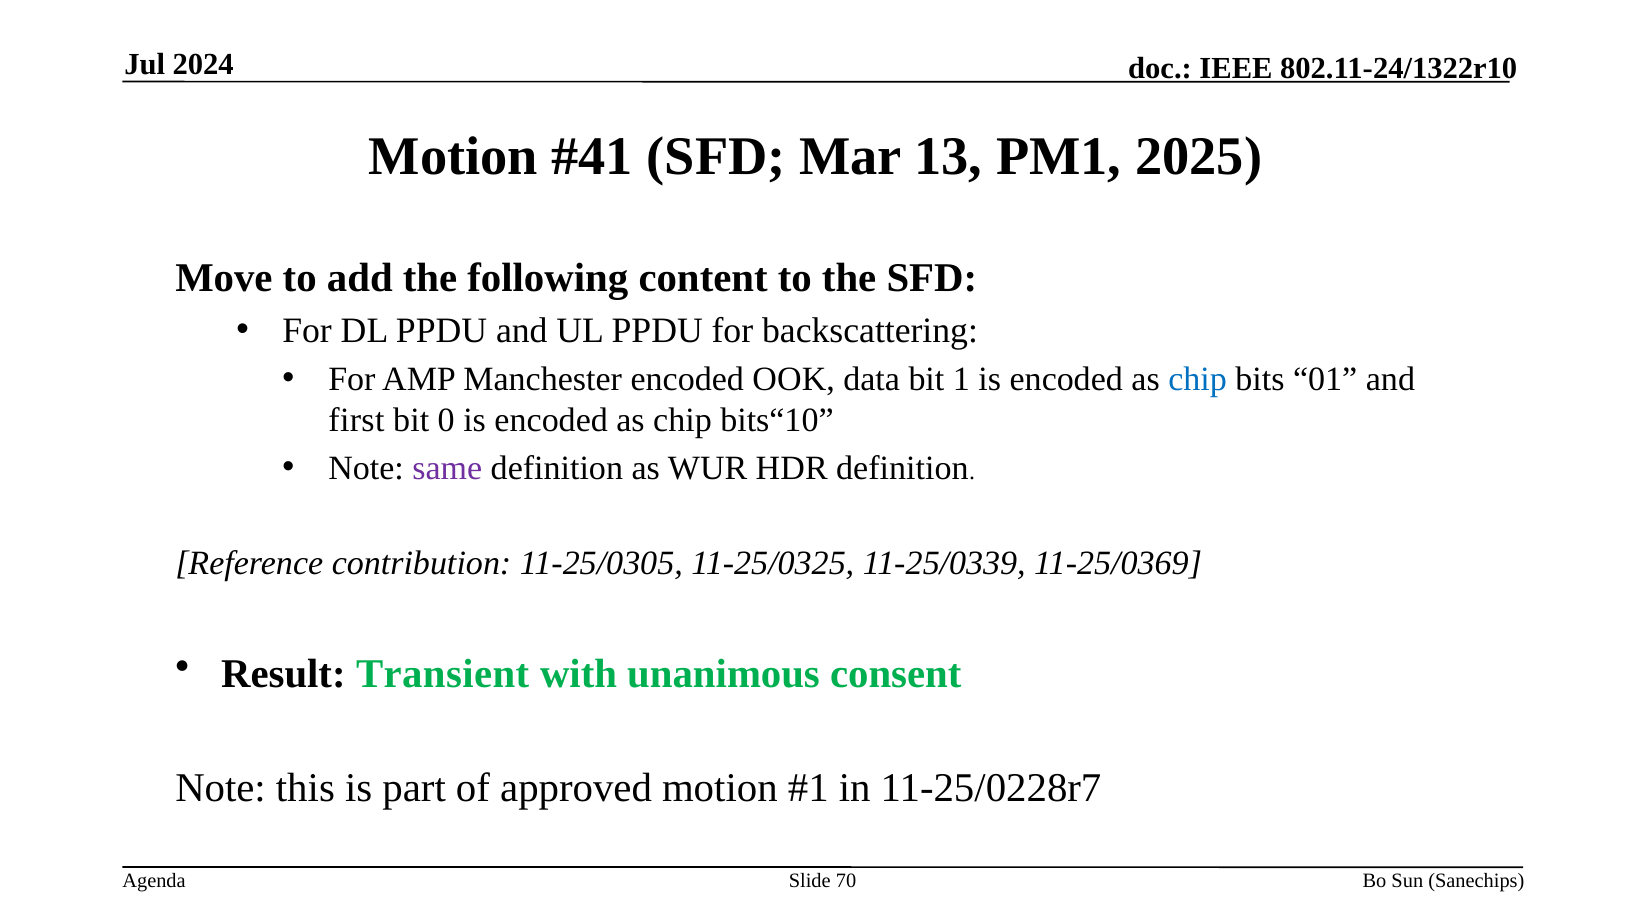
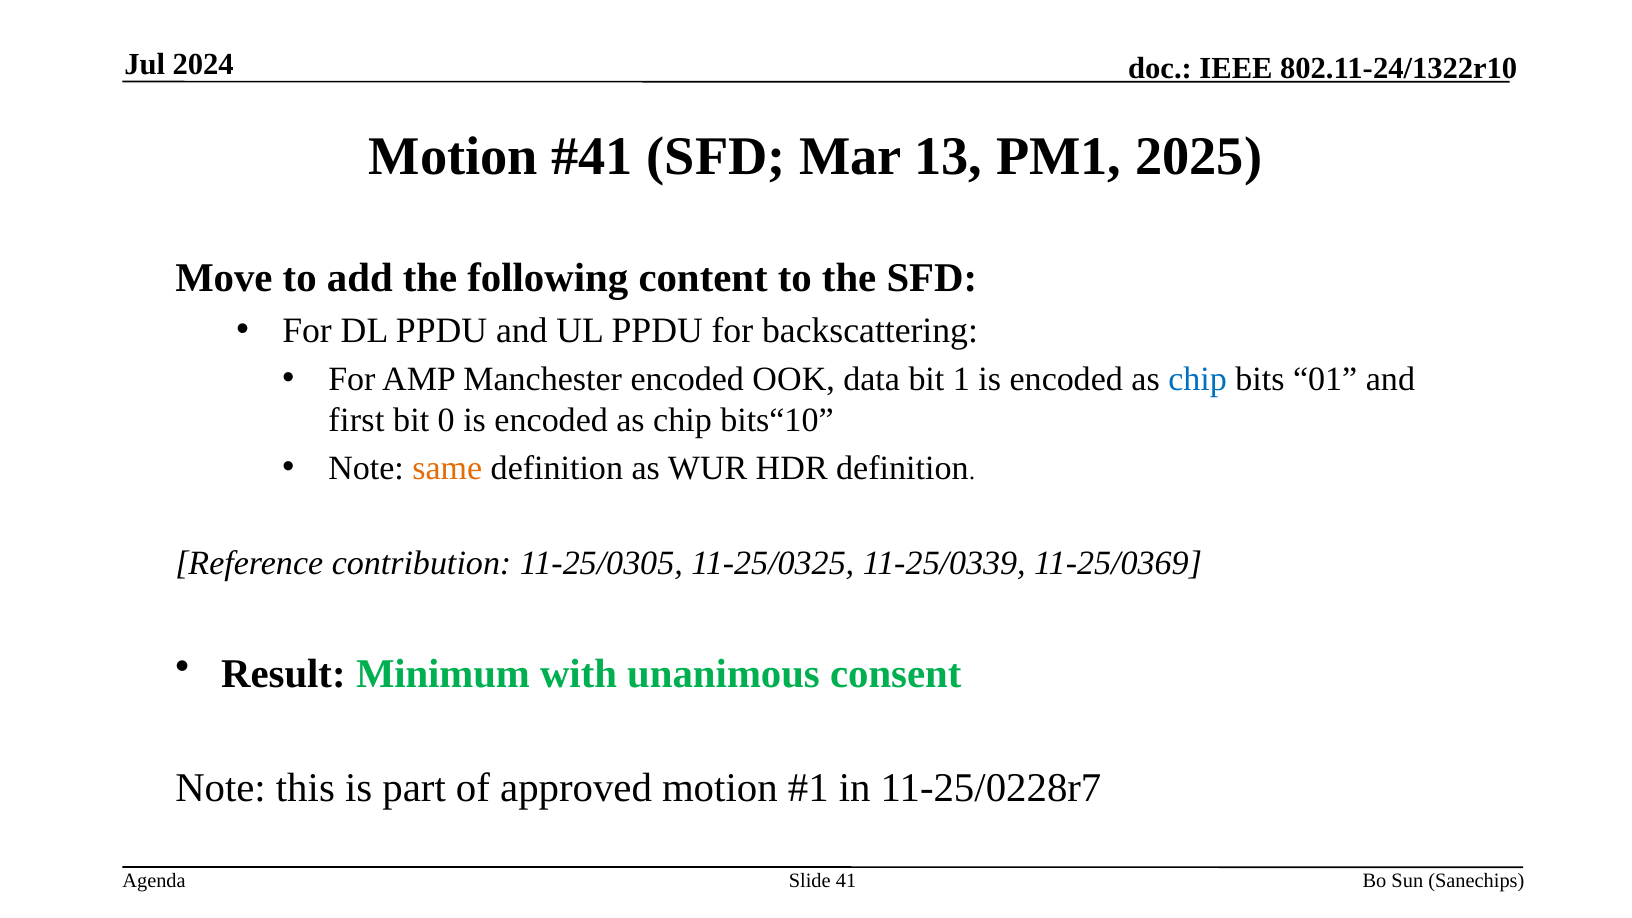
same colour: purple -> orange (447, 468)
Transient: Transient -> Minimum (443, 674)
70: 70 -> 41 (846, 880)
